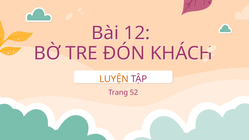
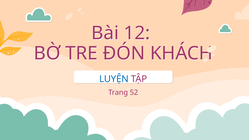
LUYỆN colour: orange -> blue (114, 79)
